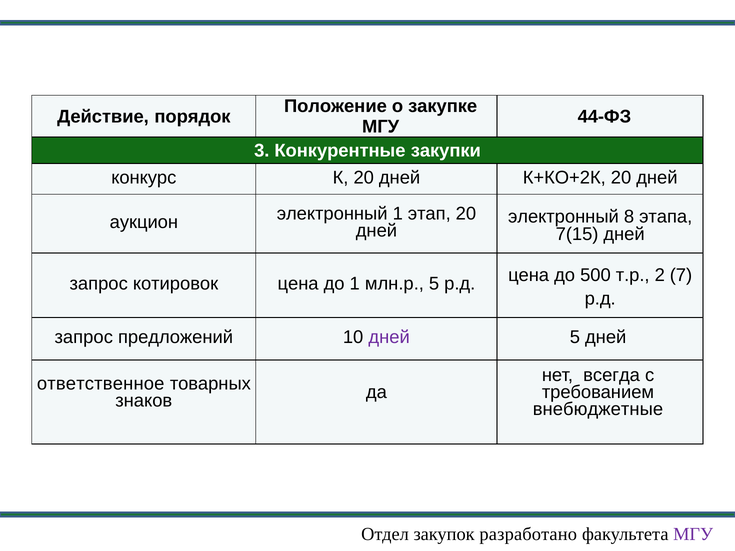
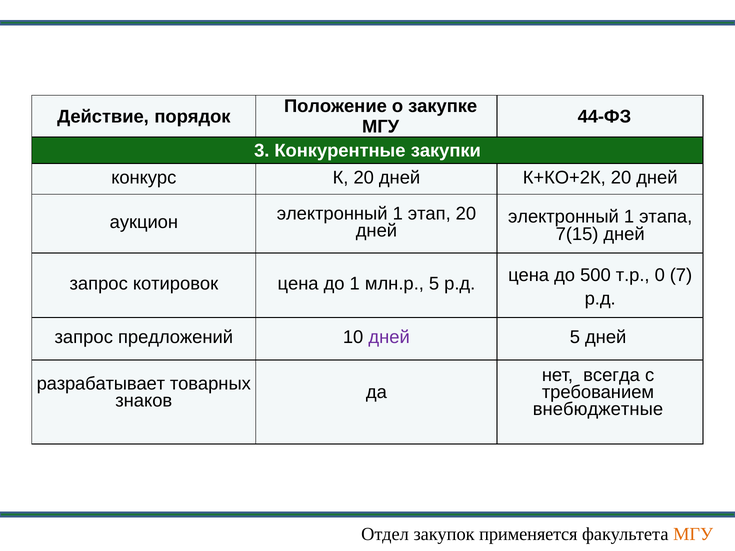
8: 8 -> 1 (629, 217)
2: 2 -> 0 (660, 275)
ответственное: ответственное -> разрабатывает (101, 384)
разработано: разработано -> применяется (528, 535)
МГУ colour: purple -> orange (693, 535)
